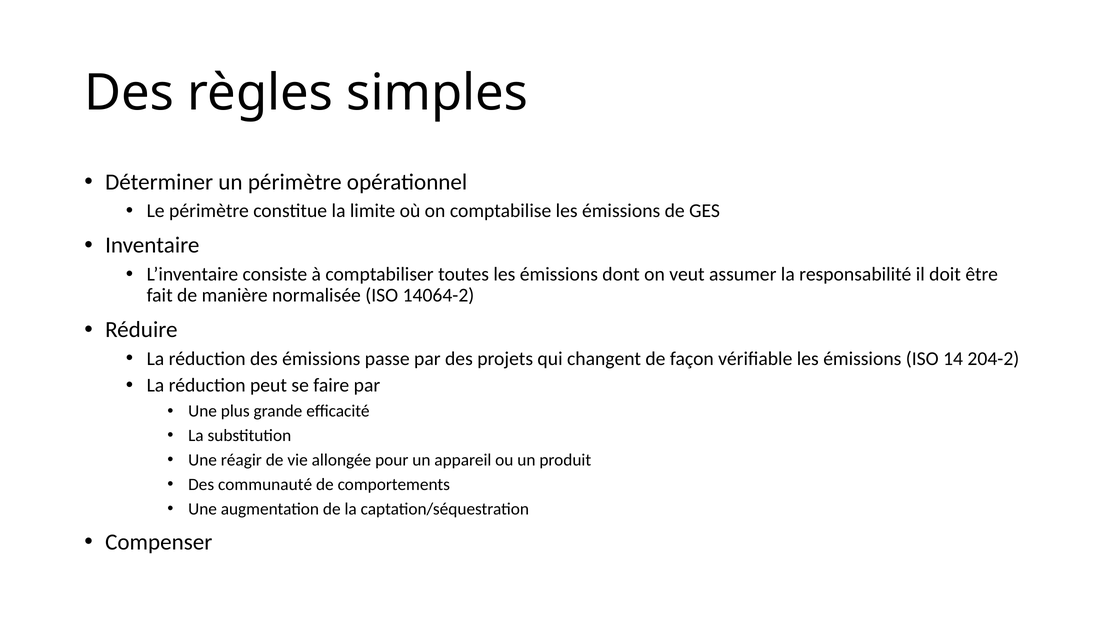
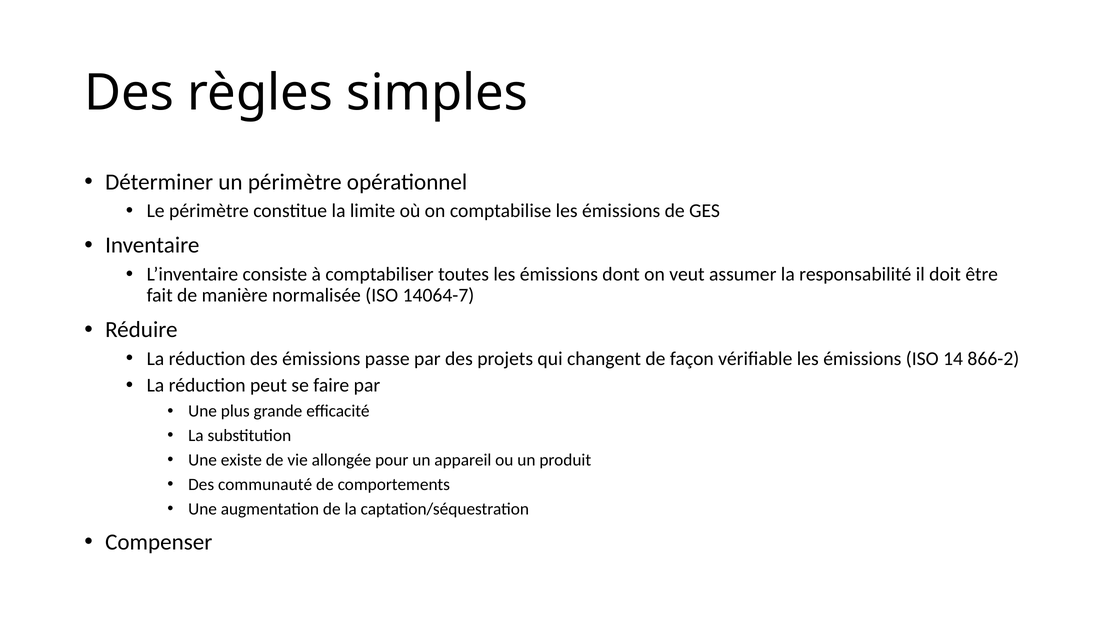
14064-2: 14064-2 -> 14064-7 (438, 296)
204-2: 204-2 -> 866-2 (993, 359)
réagir: réagir -> existe (241, 461)
